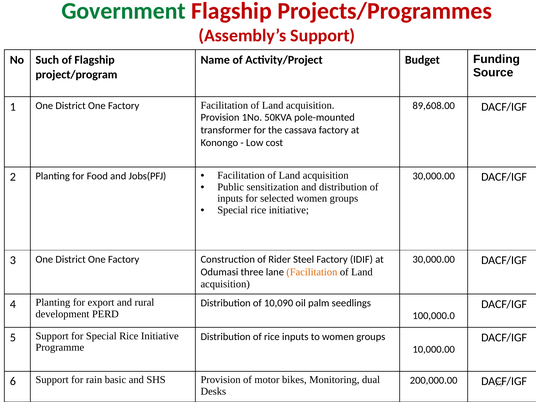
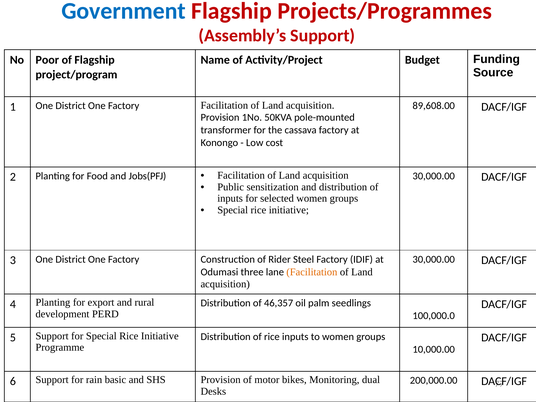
Government colour: green -> blue (124, 11)
Such: Such -> Poor (47, 60)
10,090: 10,090 -> 46,357 (279, 303)
